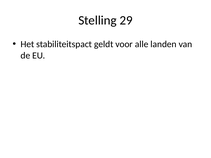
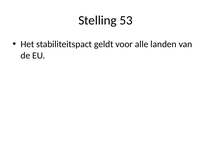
29: 29 -> 53 (126, 20)
